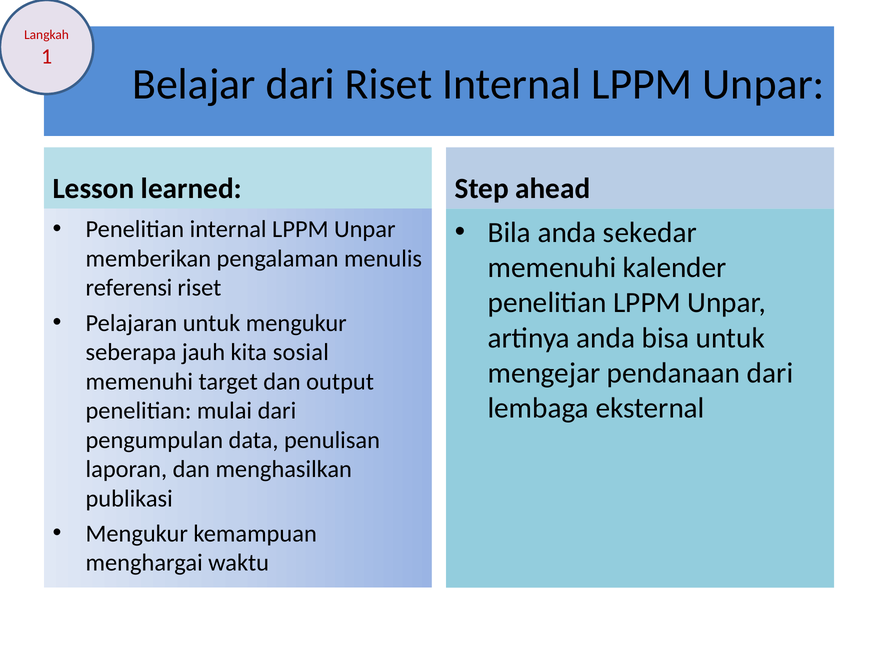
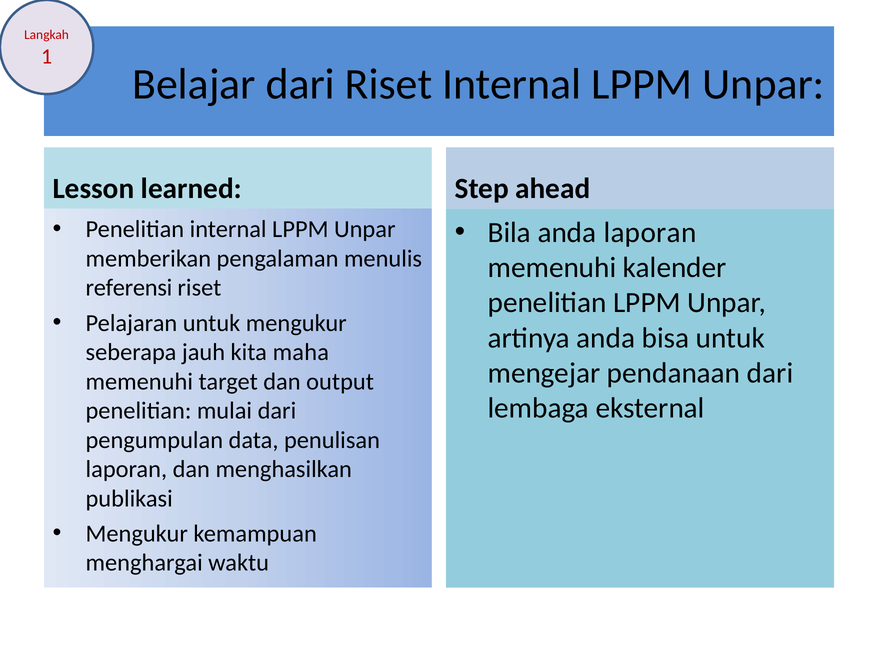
anda sekedar: sekedar -> laporan (650, 233)
sosial: sosial -> maha (301, 353)
